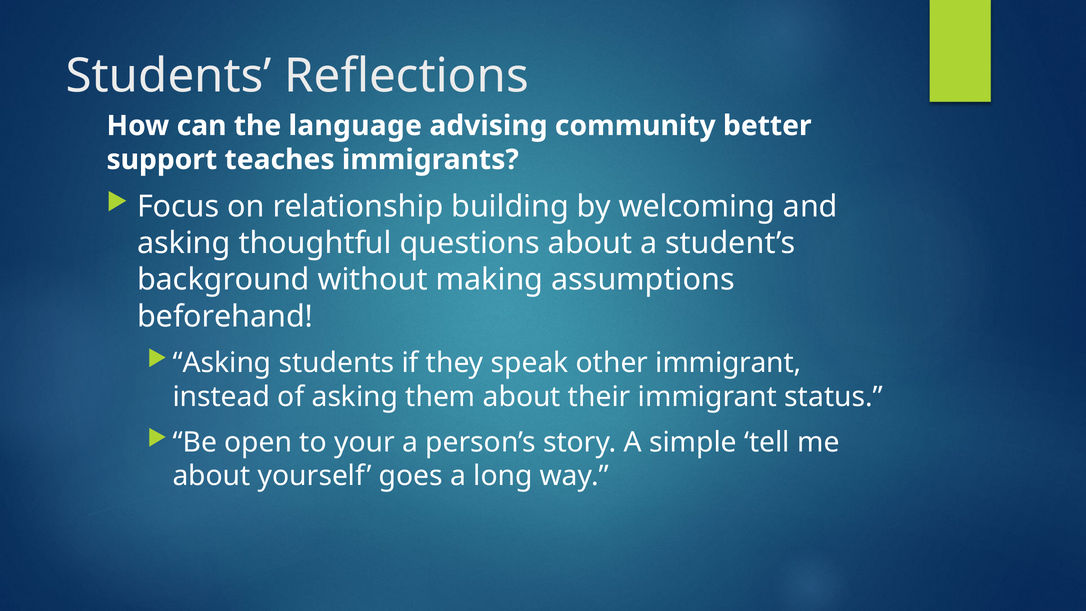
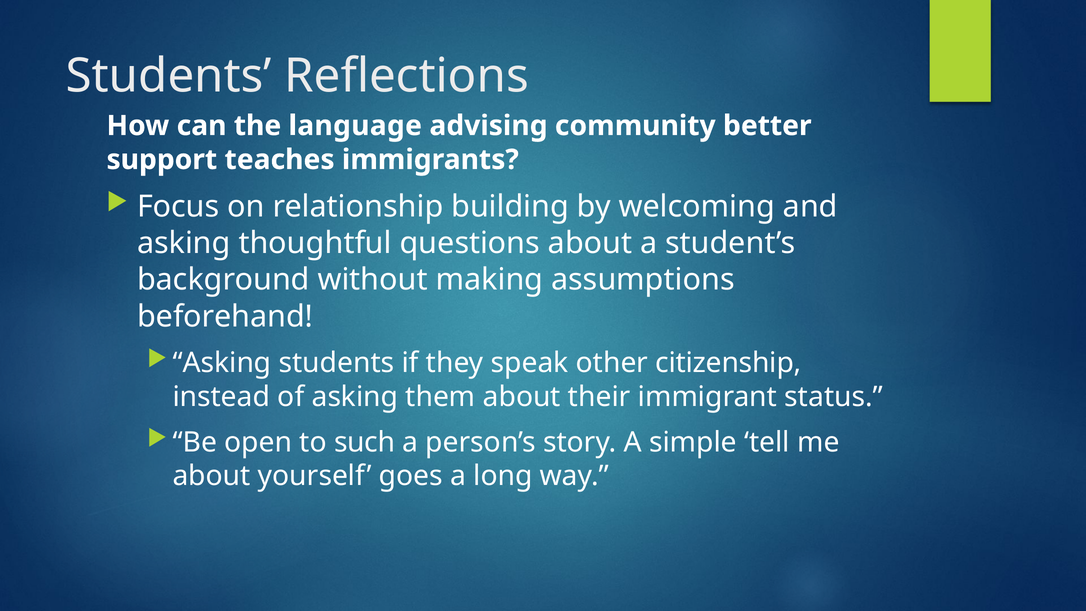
other immigrant: immigrant -> citizenship (728, 363)
your: your -> such (365, 442)
